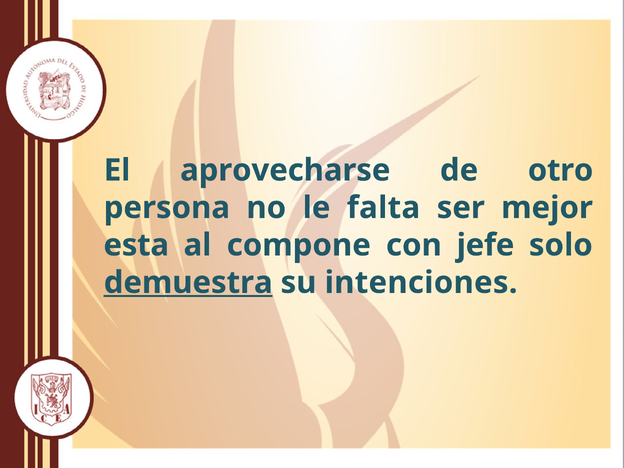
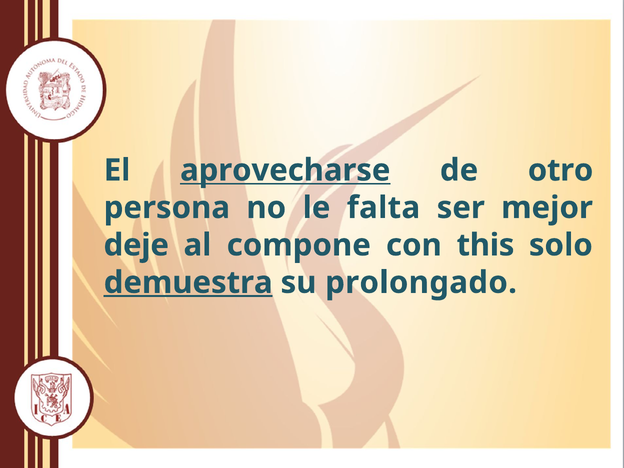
aprovecharse underline: none -> present (285, 170)
esta: esta -> deje (136, 245)
jefe: jefe -> this (485, 245)
intenciones: intenciones -> prolongado (421, 283)
